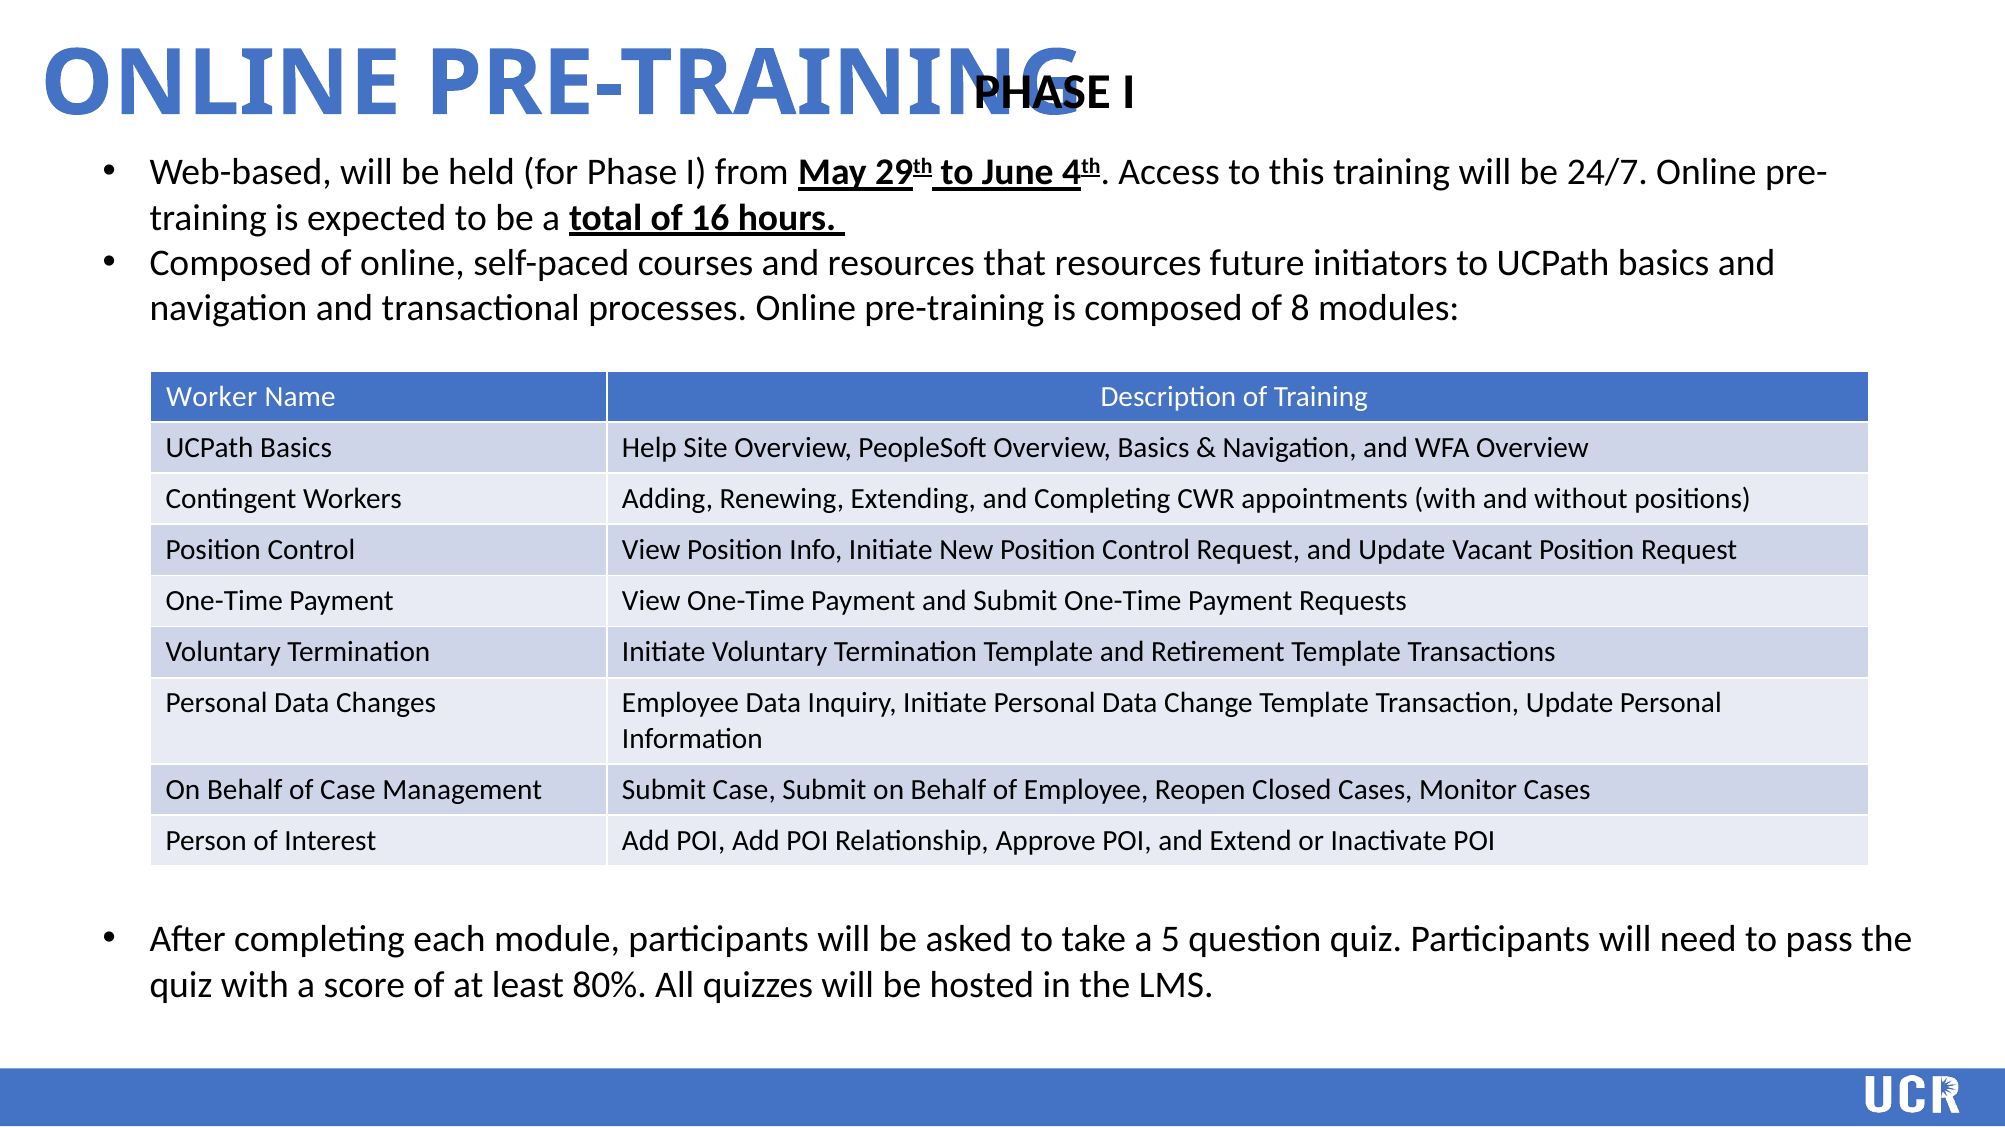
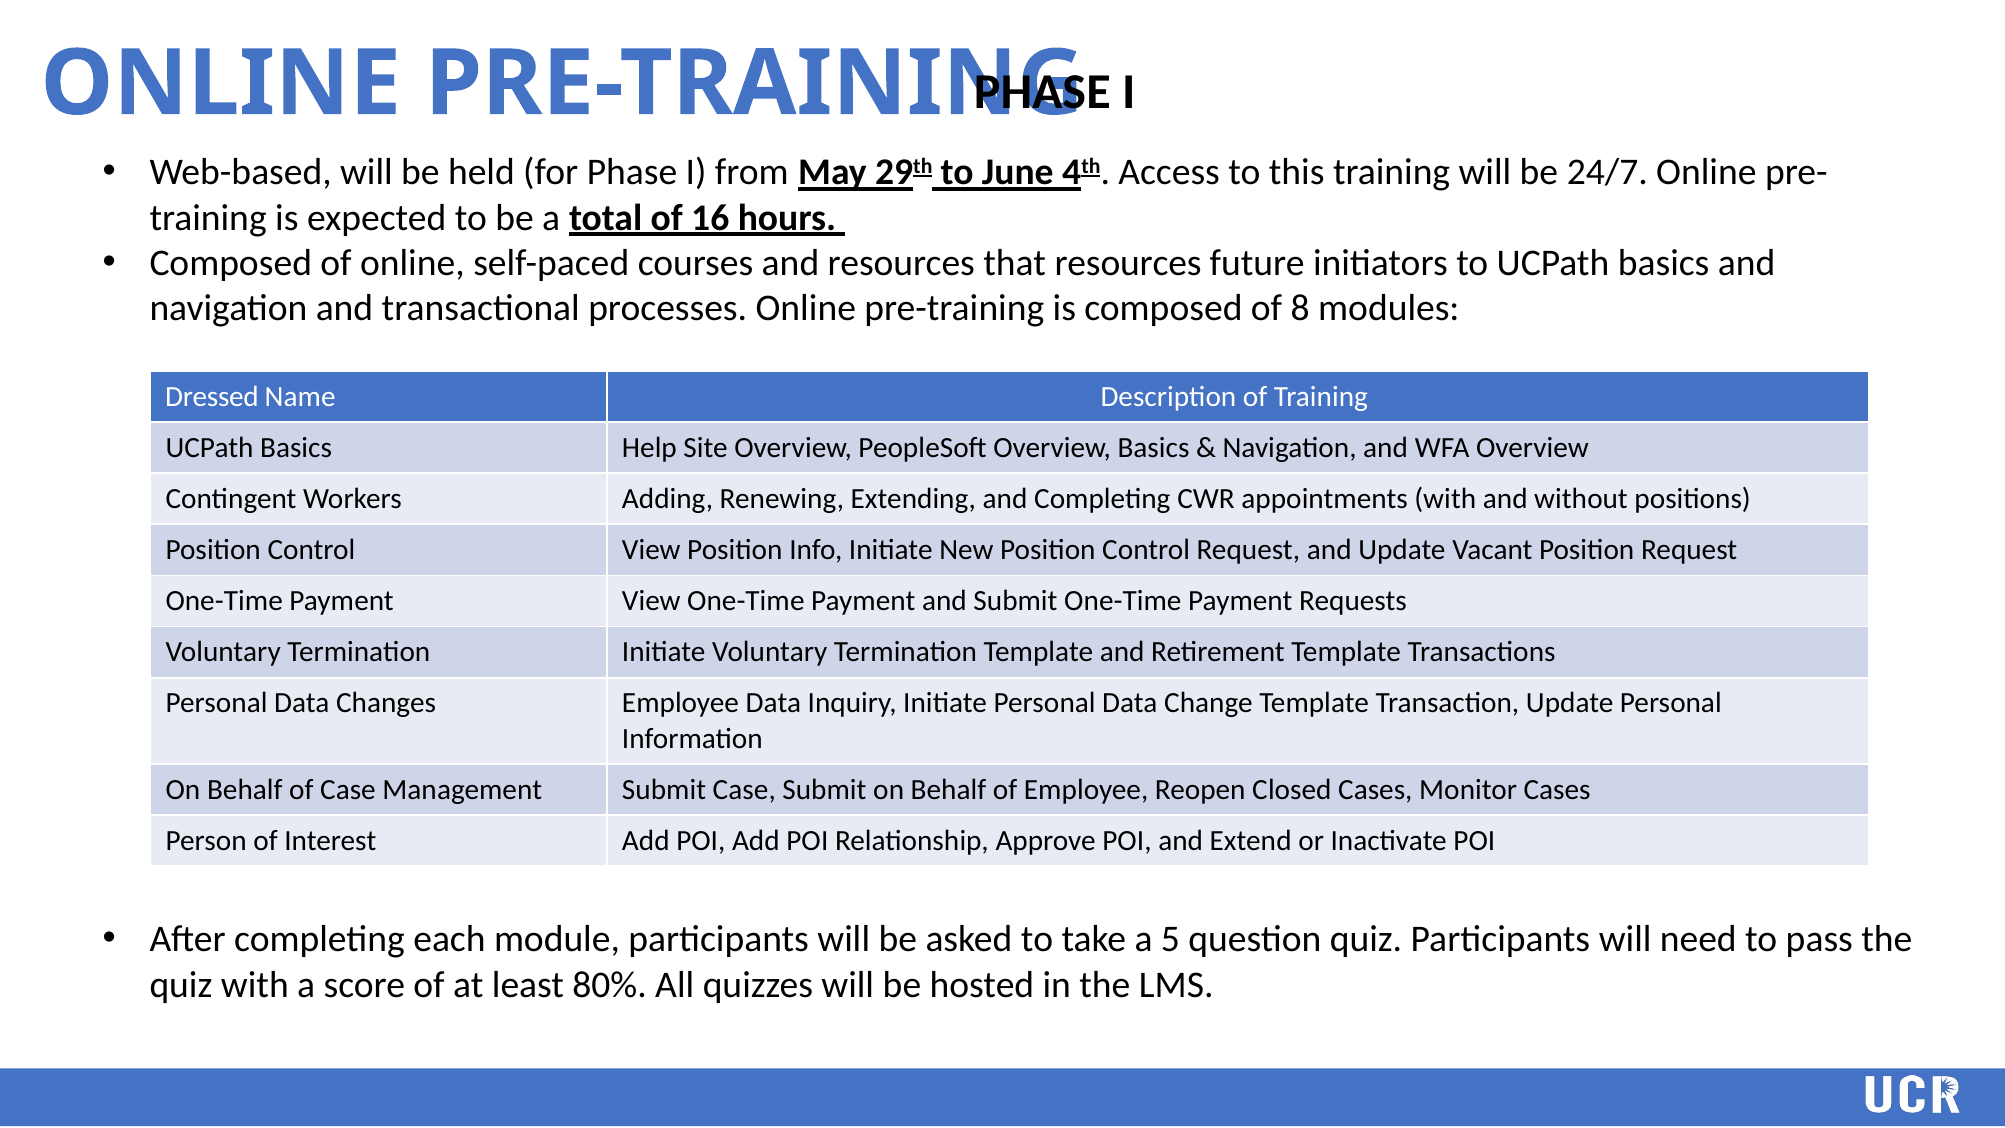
Worker: Worker -> Dressed (212, 397)
